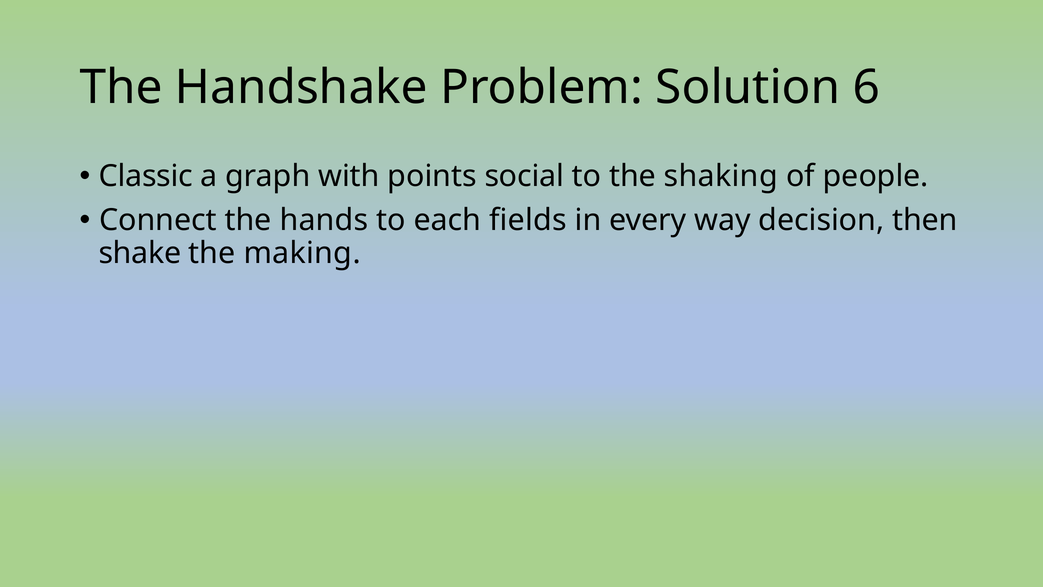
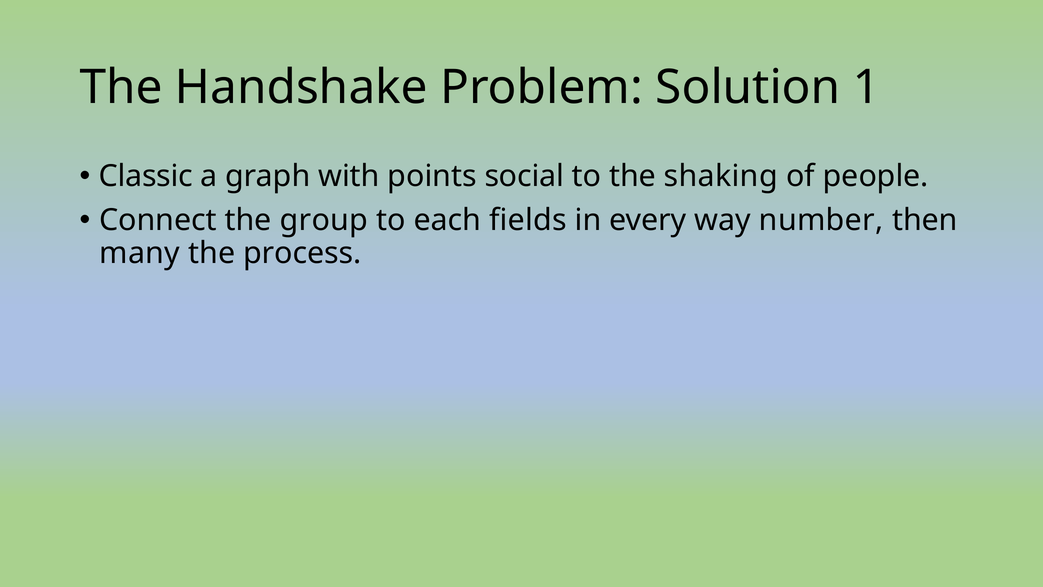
6: 6 -> 1 (866, 88)
hands: hands -> group (324, 220)
decision: decision -> number (821, 220)
shake: shake -> many (140, 253)
making: making -> process (302, 253)
